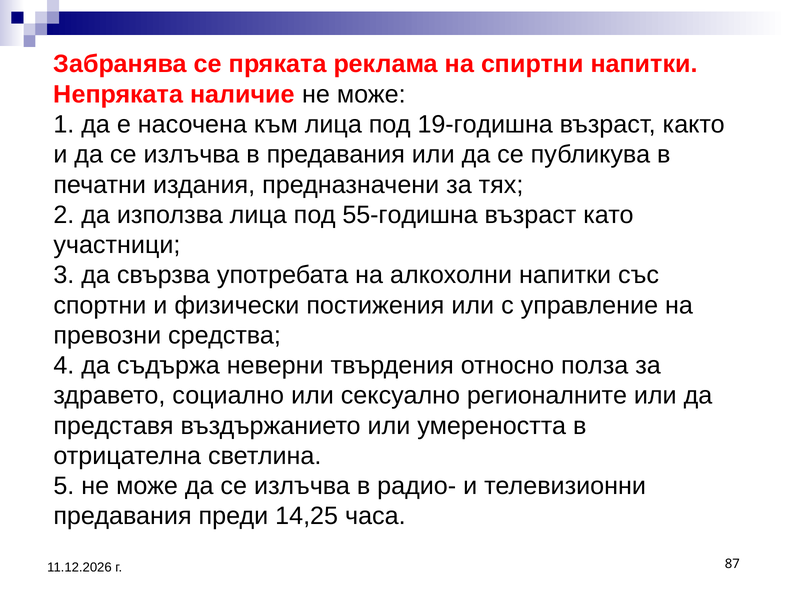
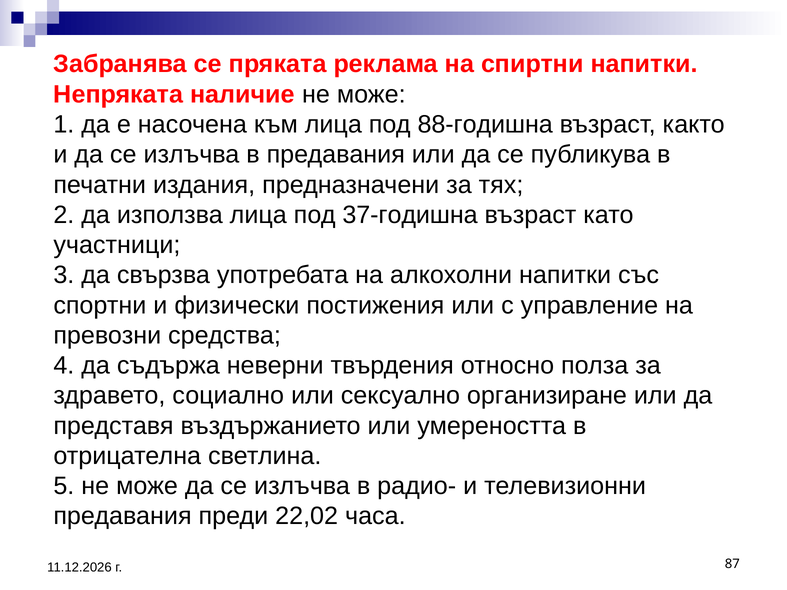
19-годишна: 19-годишна -> 88-годишна (485, 125)
55-годишна: 55-годишна -> 37-годишна (410, 215)
регионалните: регионалните -> организиране (547, 396)
14,25: 14,25 -> 22,02 (307, 516)
